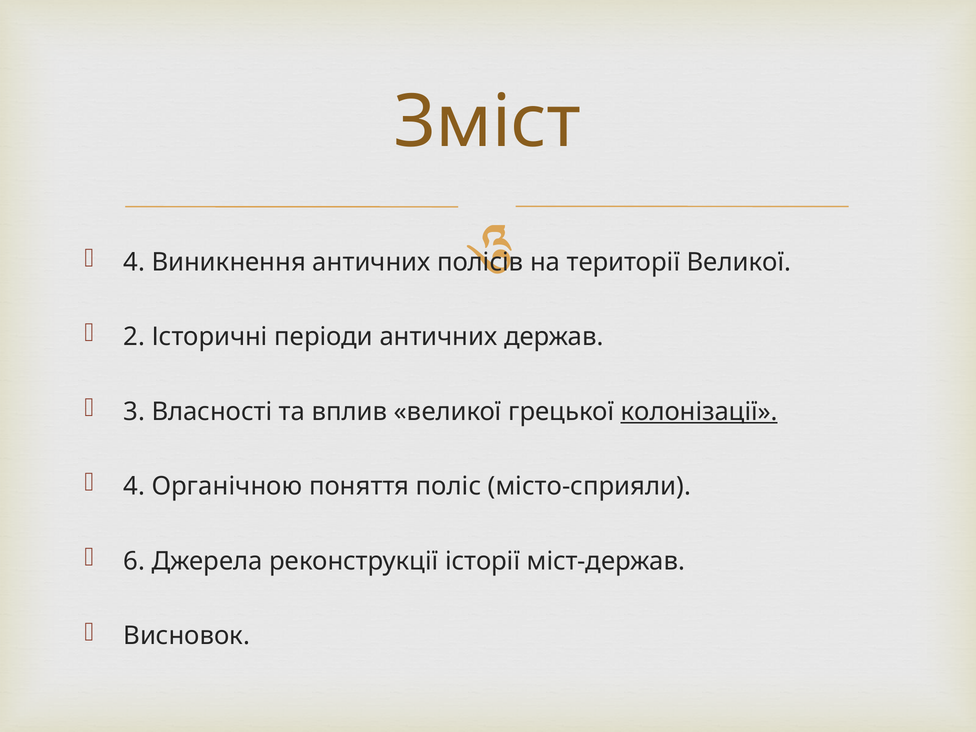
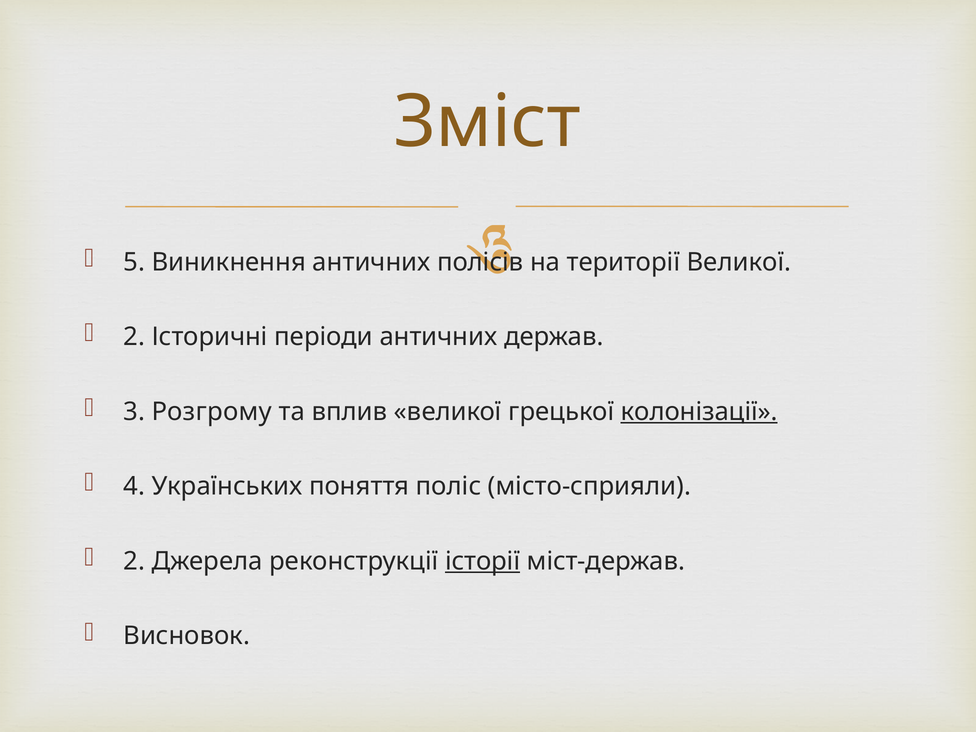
4: 4 -> 5 (134, 262)
Власності: Власності -> Розгрому (212, 412)
Органічною: Органічною -> Українських (227, 486)
6: 6 -> 2 (134, 561)
історії underline: none -> present (483, 561)
